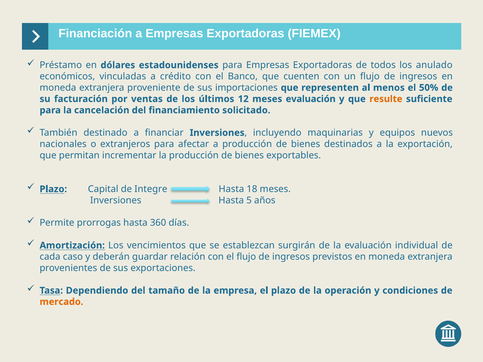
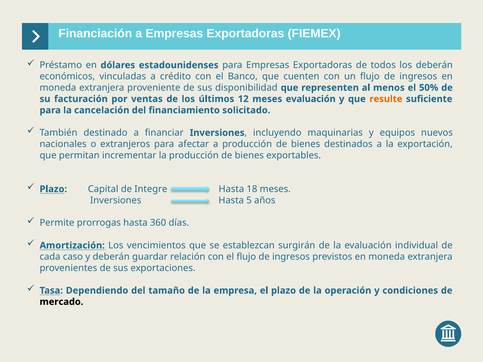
los anulado: anulado -> deberán (434, 65)
importaciones: importaciones -> disponibilidad (246, 88)
mercado colour: orange -> black (61, 302)
